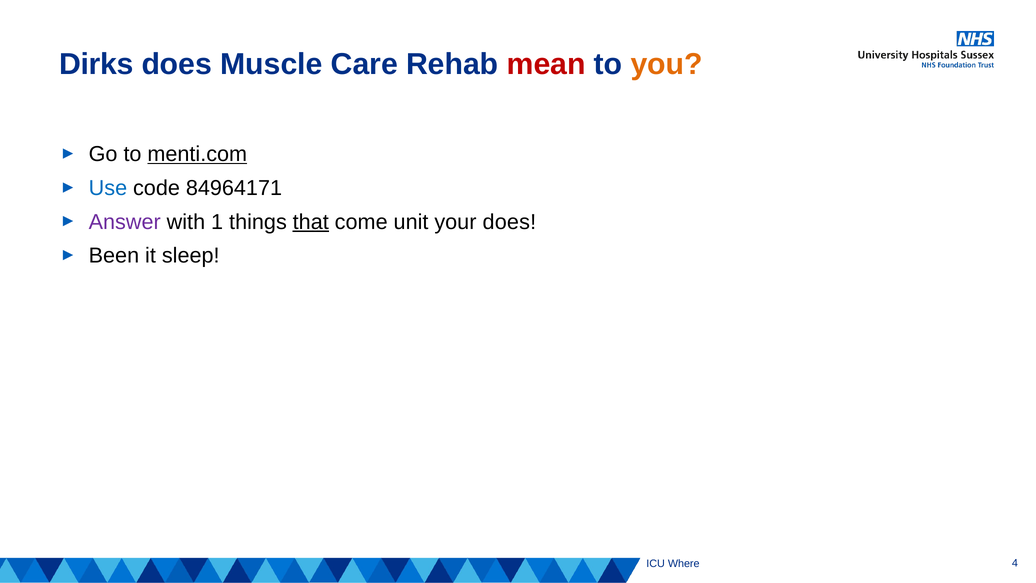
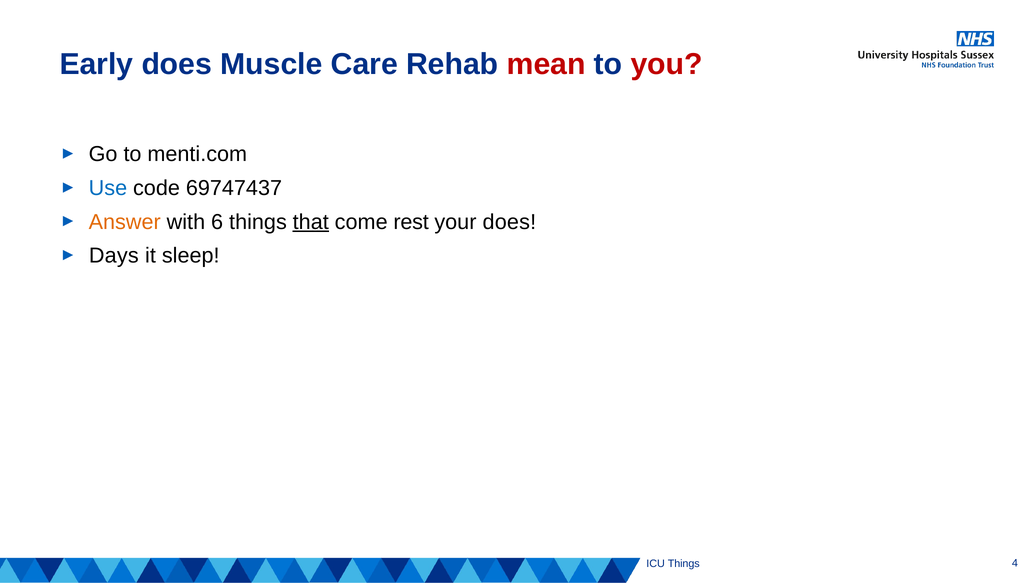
Dirks: Dirks -> Early (96, 64)
you colour: orange -> red (667, 64)
menti.com underline: present -> none (197, 154)
84964171: 84964171 -> 69747437 (234, 188)
Answer colour: purple -> orange (125, 222)
1: 1 -> 6 (217, 222)
unit: unit -> rest (411, 222)
Been: Been -> Days (114, 256)
ICU Where: Where -> Things (684, 564)
